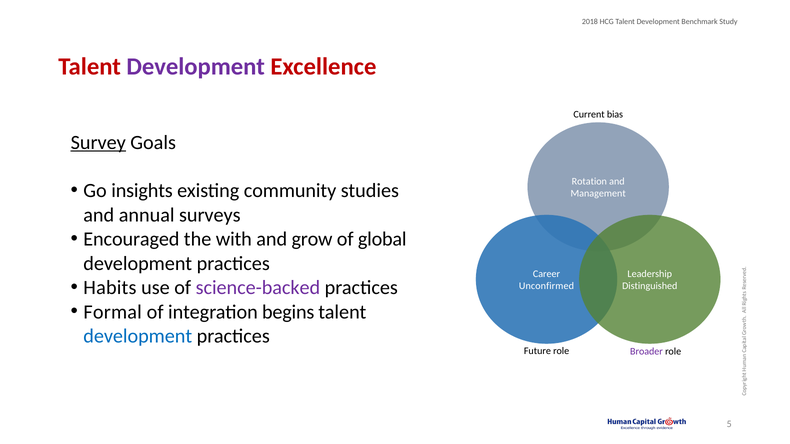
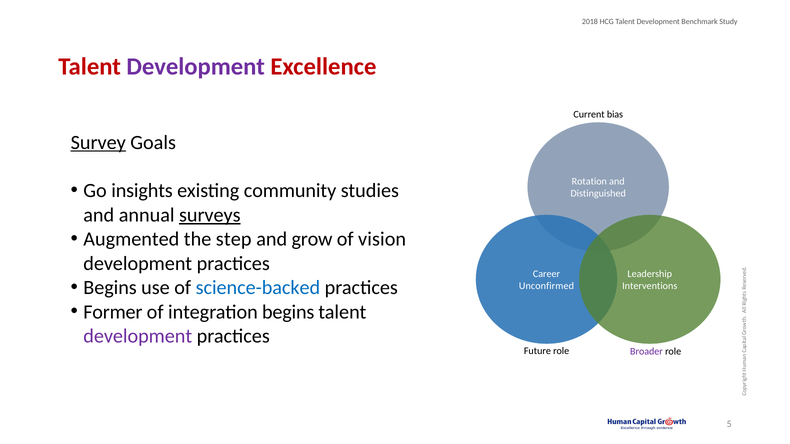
Management: Management -> Distinguished (598, 194)
surveys underline: none -> present (210, 215)
Encouraged: Encouraged -> Augmented (131, 239)
with: with -> step (234, 239)
global: global -> vision (382, 239)
Habits: Habits -> Begins (110, 288)
science-backed colour: purple -> blue (258, 288)
Distinguished: Distinguished -> Interventions (650, 286)
Formal: Formal -> Former (113, 312)
development colour: blue -> purple (138, 336)
